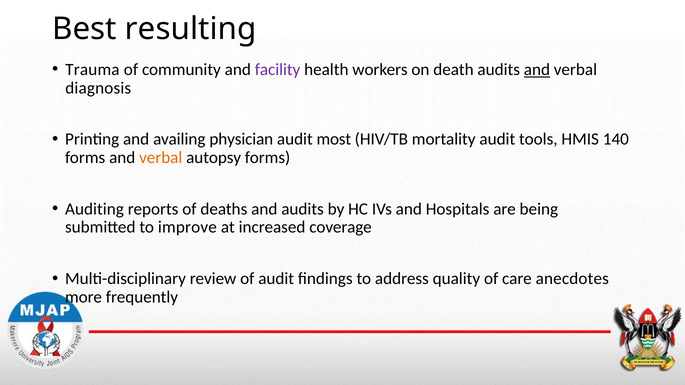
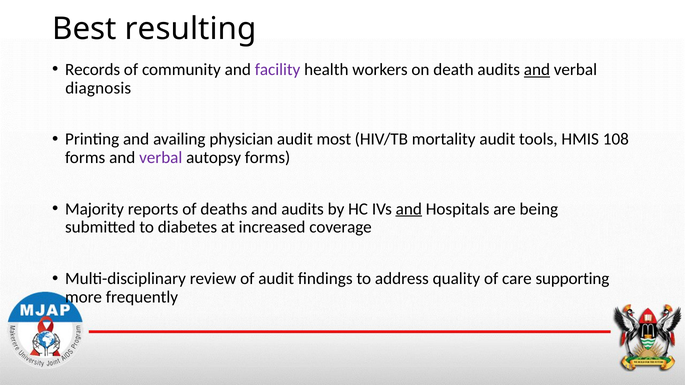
Trauma: Trauma -> Records (93, 70)
140: 140 -> 108 (616, 139)
verbal colour: orange -> purple (161, 158)
Auditing: Auditing -> Majority (95, 209)
and underline: none -> present (409, 209)
improve: improve -> diabetes (188, 228)
anecdotes: anecdotes -> supporting (572, 279)
